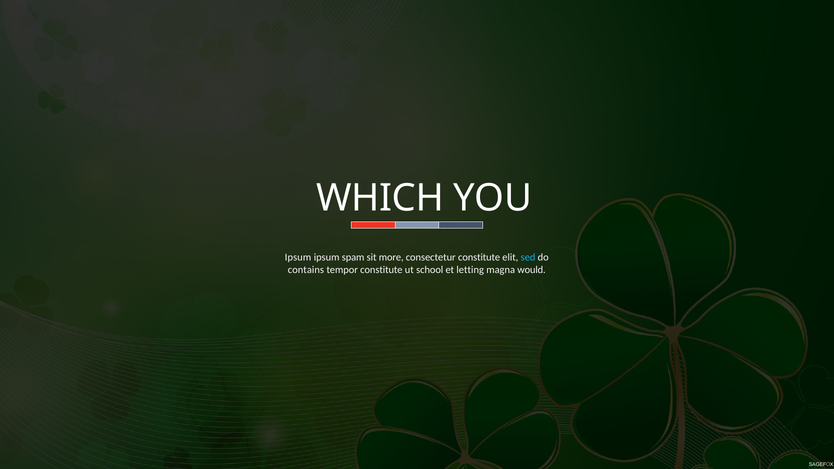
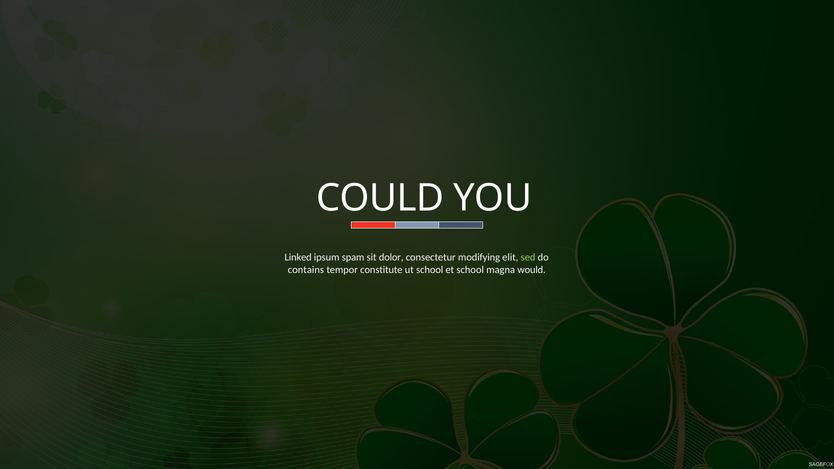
WHICH: WHICH -> COULD (380, 198)
Ipsum: Ipsum -> Linked (298, 257)
more: more -> dolor (391, 257)
consectetur constitute: constitute -> modifying (479, 257)
sed colour: light blue -> light green (528, 257)
et letting: letting -> school (470, 270)
